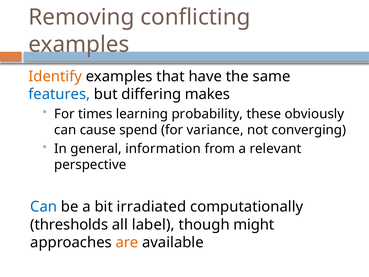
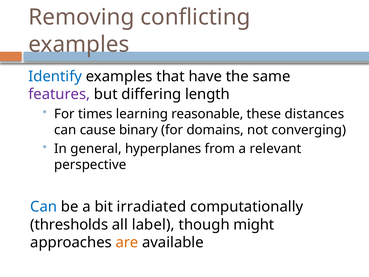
Identify colour: orange -> blue (55, 76)
features colour: blue -> purple (59, 94)
makes: makes -> length (207, 94)
probability: probability -> reasonable (207, 114)
obviously: obviously -> distances (314, 114)
spend: spend -> binary (138, 130)
variance: variance -> domains (215, 130)
information: information -> hyperplanes (163, 149)
